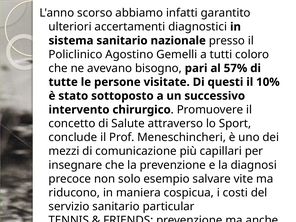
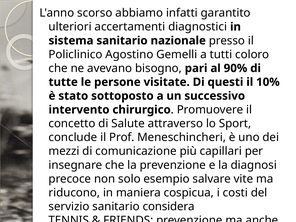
57%: 57% -> 90% (235, 68)
particular: particular -> considera (169, 206)
